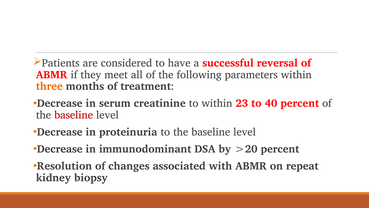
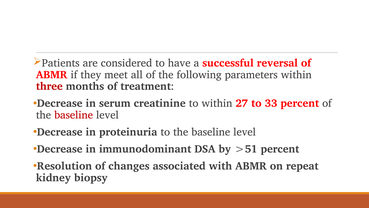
three colour: orange -> red (49, 86)
23: 23 -> 27 (242, 103)
40: 40 -> 33 (271, 103)
>20: >20 -> >51 (246, 149)
